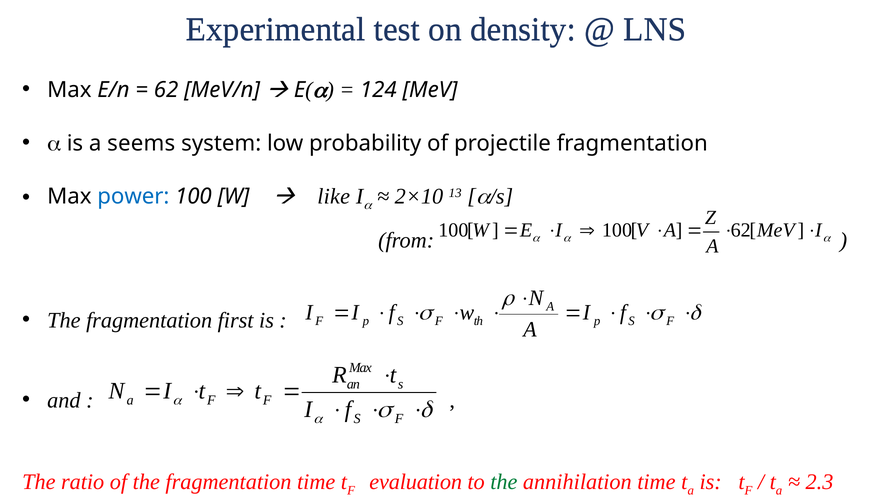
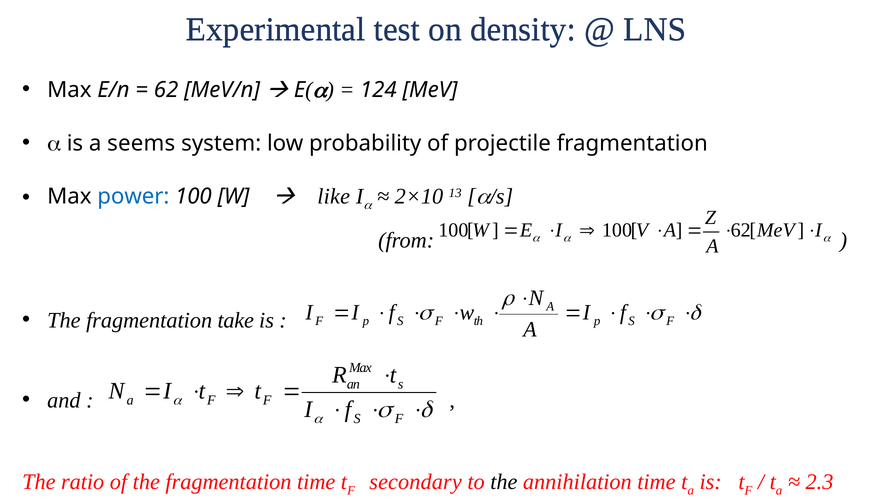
first: first -> take (236, 321)
evaluation: evaluation -> secondary (416, 483)
the colour: green -> black (504, 483)
